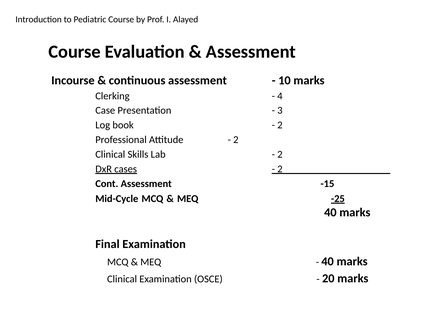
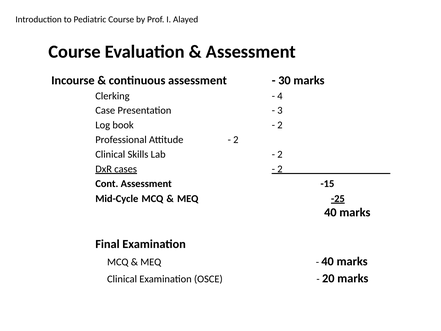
10: 10 -> 30 (284, 80)
